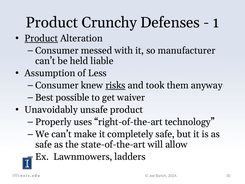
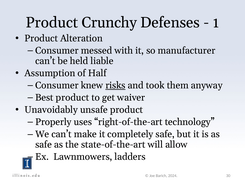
Product underline: present -> none (41, 38)
Less: Less -> Half (97, 73)
Best possible: possible -> product (72, 97)
